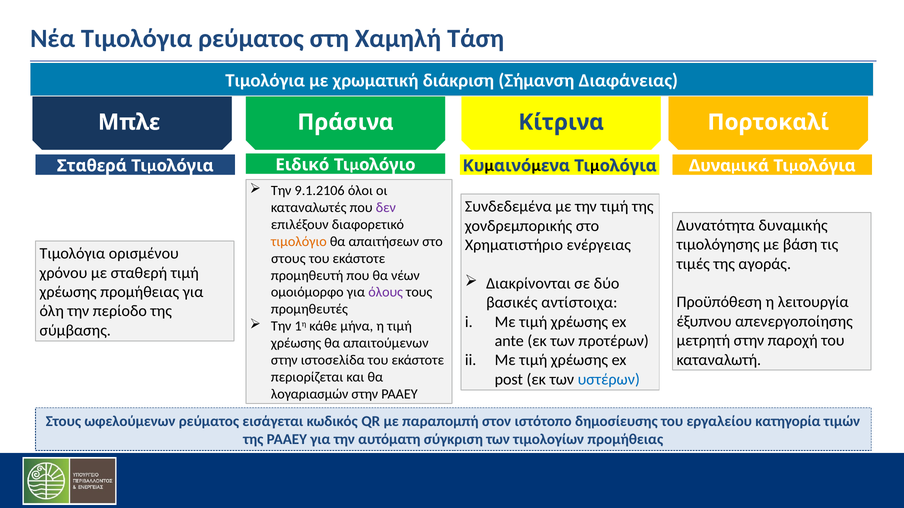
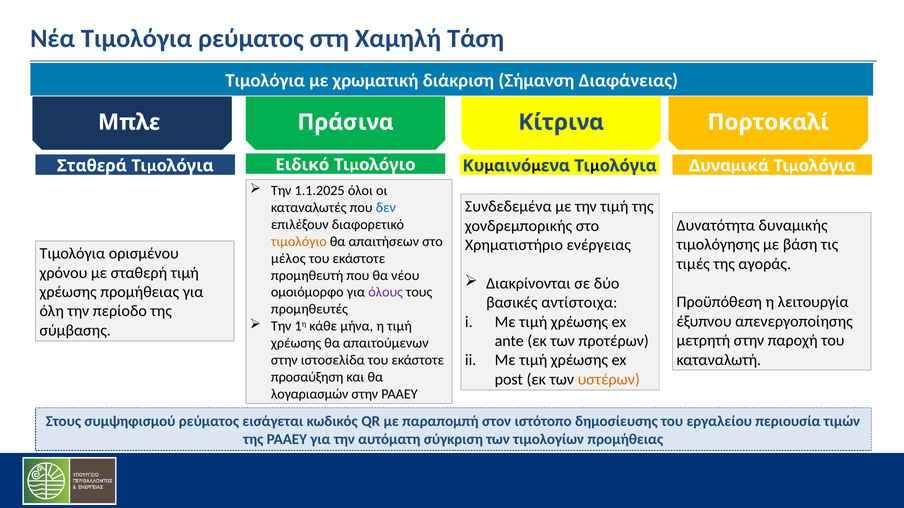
9.1.2106: 9.1.2106 -> 1.1.2025 (320, 191)
δεν colour: purple -> blue (386, 208)
στους: στους -> μέλος (288, 259)
νέων: νέων -> νέου (405, 276)
περιορίζεται: περιορίζεται -> προσαύξηση (307, 377)
υστέρων colour: blue -> orange (609, 380)
ωφελούμενων: ωφελούμενων -> συμψηφισμού (130, 422)
κατηγορία: κατηγορία -> περιουσία (788, 422)
